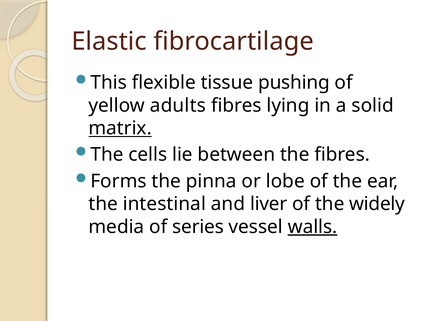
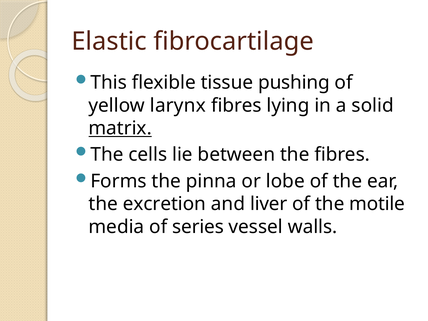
adults: adults -> larynx (178, 105)
intestinal: intestinal -> excretion (164, 204)
widely: widely -> motile (377, 204)
walls underline: present -> none (313, 227)
